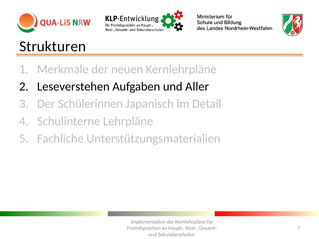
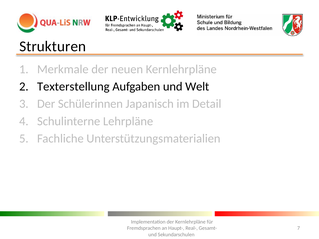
Leseverstehen: Leseverstehen -> Texterstellung (73, 87)
Aller: Aller -> Welt (197, 87)
